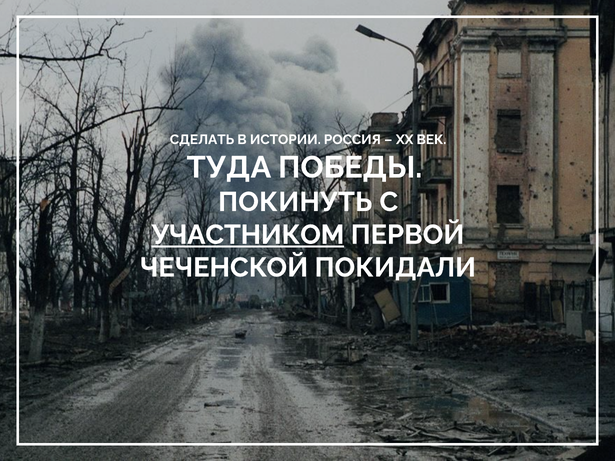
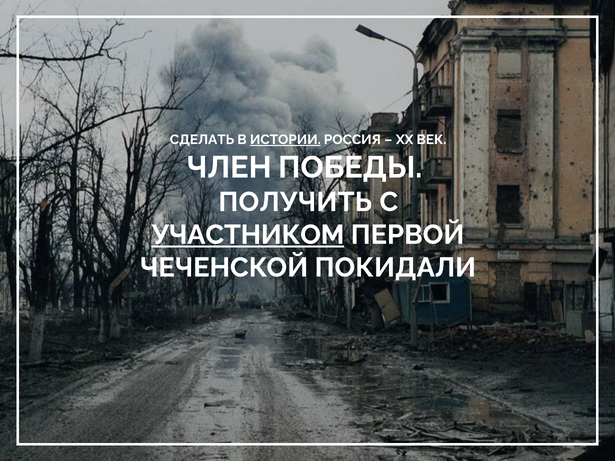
ИСТОРИИ underline: none -> present (285, 140)
ТУДА: ТУДА -> ЧЛЕН (229, 168)
ПОКИНУТЬ: ПОКИНУТЬ -> ПОЛУЧИТЬ (295, 202)
